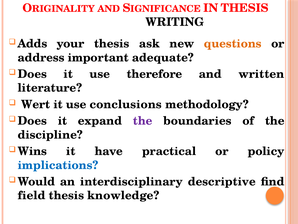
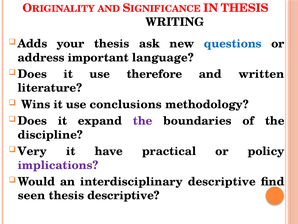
questions colour: orange -> blue (233, 44)
adequate: adequate -> language (163, 57)
Wert: Wert -> Wins (36, 104)
Wins: Wins -> Very (32, 151)
implications colour: blue -> purple (58, 165)
field: field -> seen (32, 195)
thesis knowledge: knowledge -> descriptive (123, 195)
